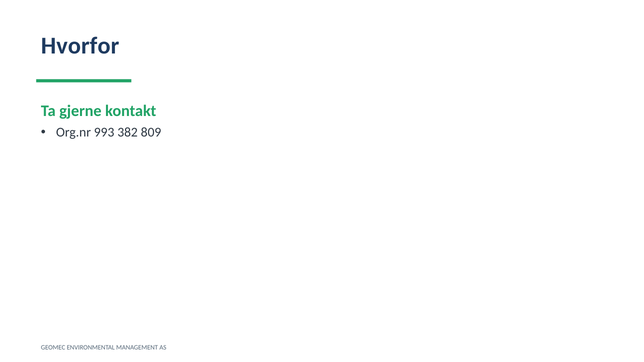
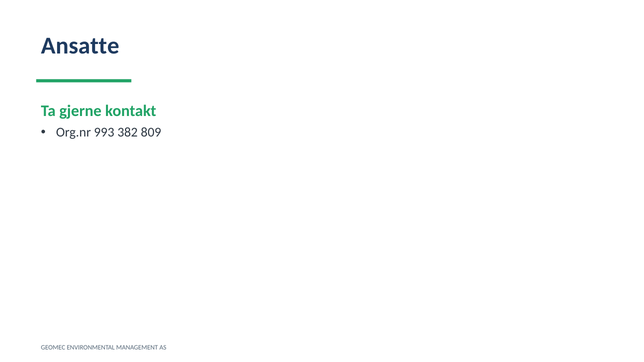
Hvorfor: Hvorfor -> Ansatte (80, 46)
